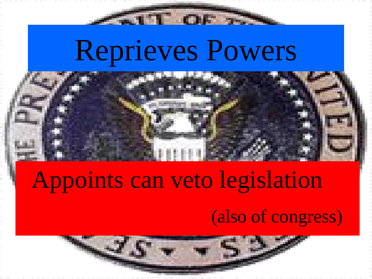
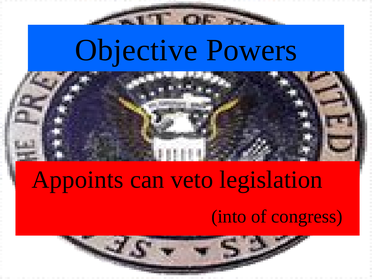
Reprieves: Reprieves -> Objective (136, 50)
also: also -> into (229, 216)
